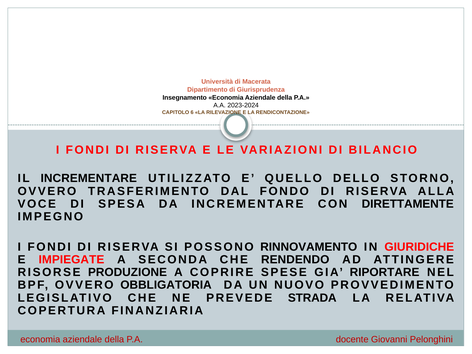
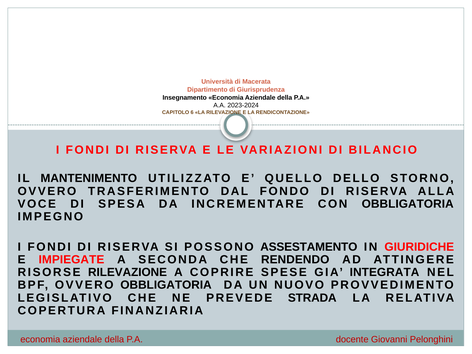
IL INCREMENTARE: INCREMENTARE -> MANTENIMENTO (89, 178)
CON DIRETTAMENTE: DIRETTAMENTE -> OBBLIGATORIA (408, 204)
RINNOVAMENTO: RINNOVAMENTO -> ASSESTAMENTO (309, 247)
RISORSE PRODUZIONE: PRODUZIONE -> RILEVAZIONE (128, 272)
RIPORTARE: RIPORTARE -> INTEGRATA (385, 272)
